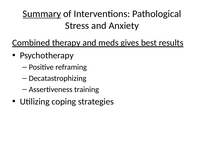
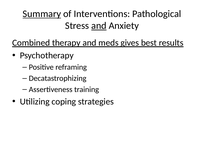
and underline: none -> present (99, 26)
